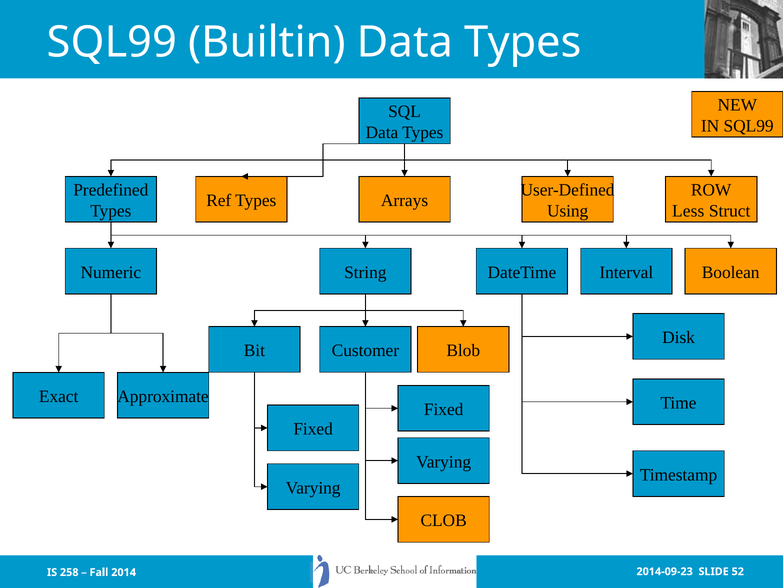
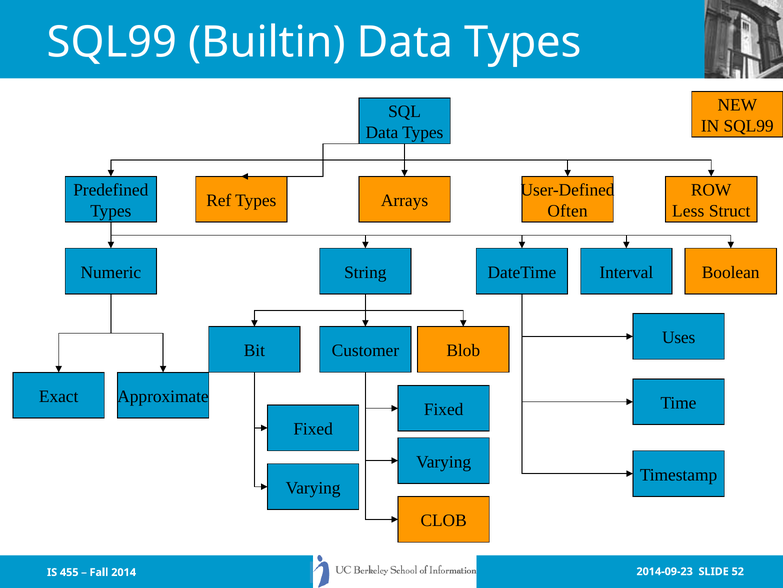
Using: Using -> Often (568, 211)
Disk: Disk -> Uses (679, 337)
258: 258 -> 455 (69, 572)
